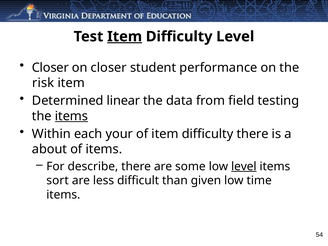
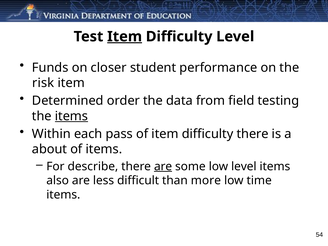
Closer: Closer -> Funds (50, 68)
linear: linear -> order (123, 101)
your: your -> pass (119, 134)
are underline: none -> present (163, 166)
level underline: present -> none (244, 166)
sort: sort -> also (58, 181)
given: given -> more (206, 181)
